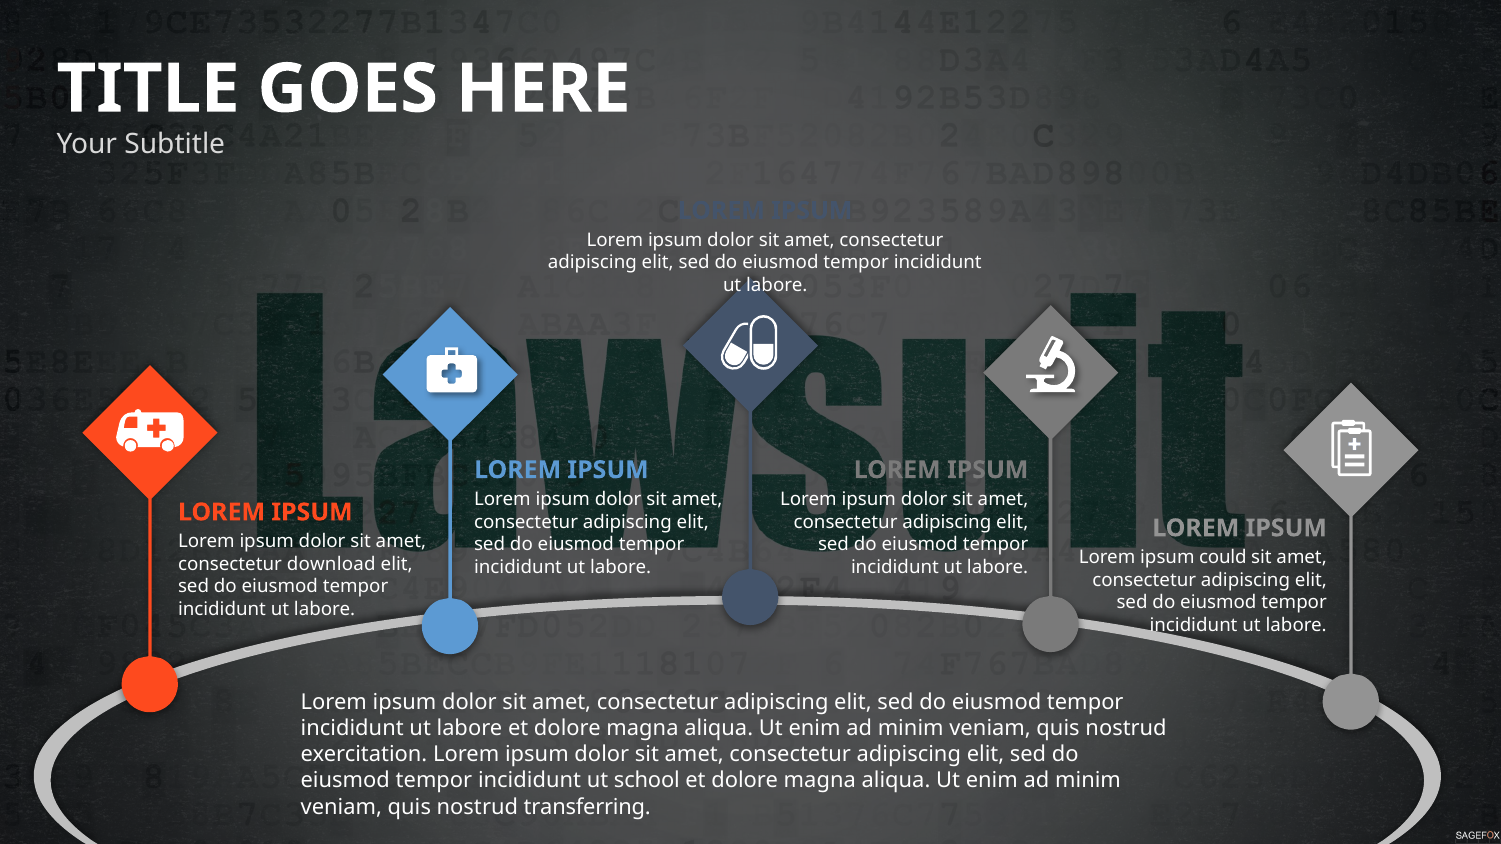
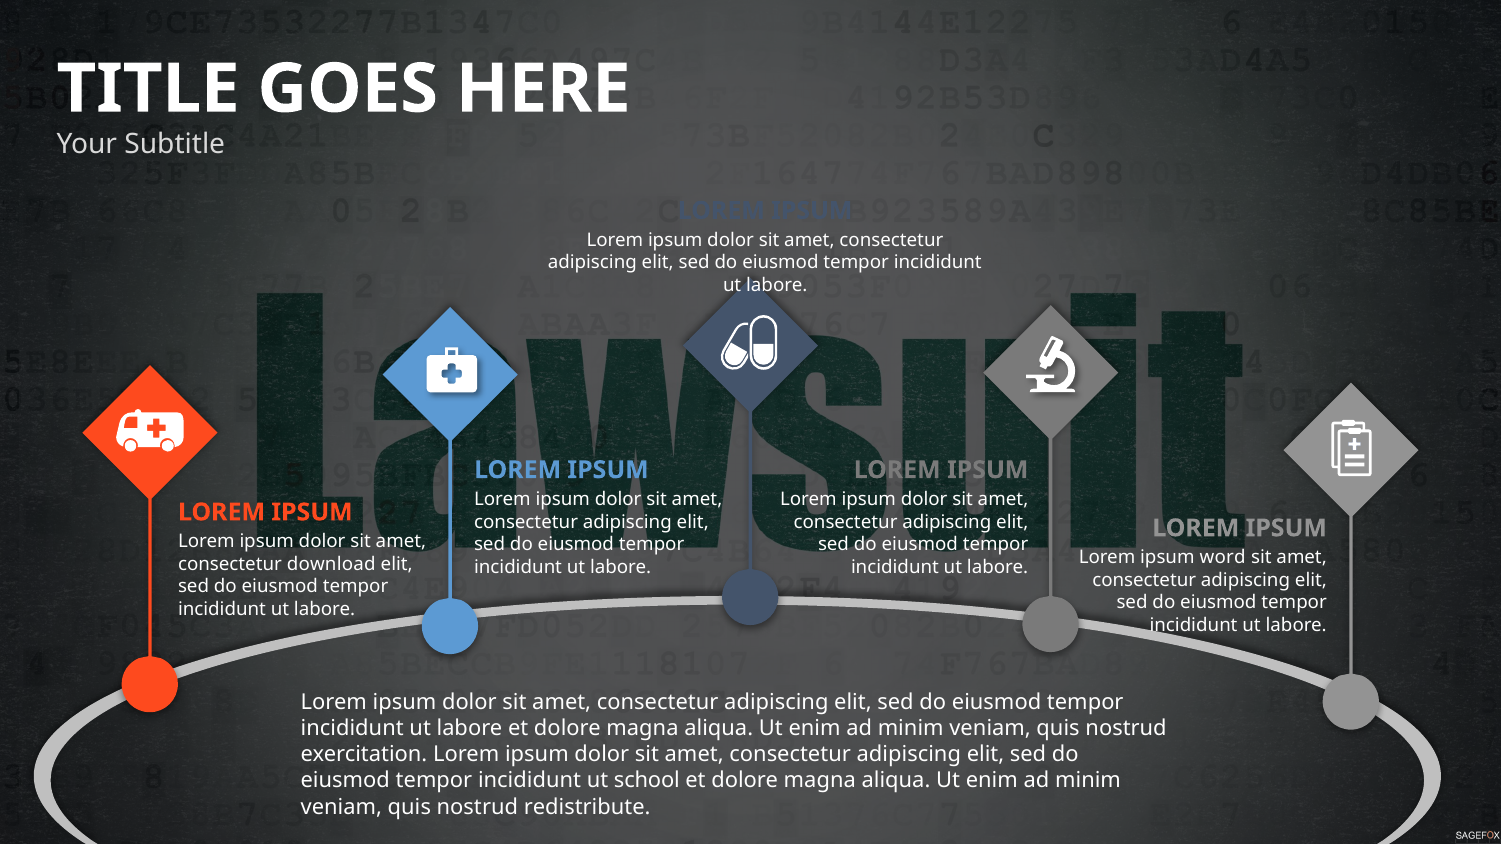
could: could -> word (1223, 558)
transferring: transferring -> redistribute (587, 807)
